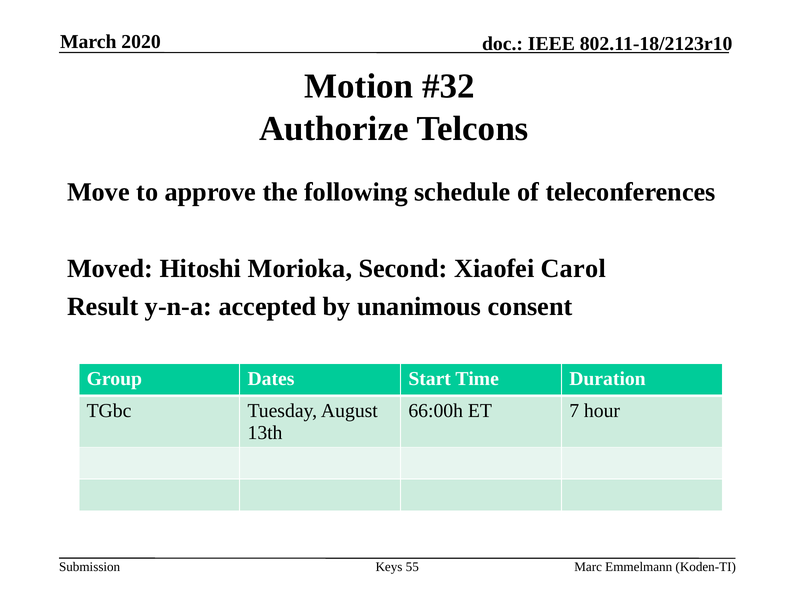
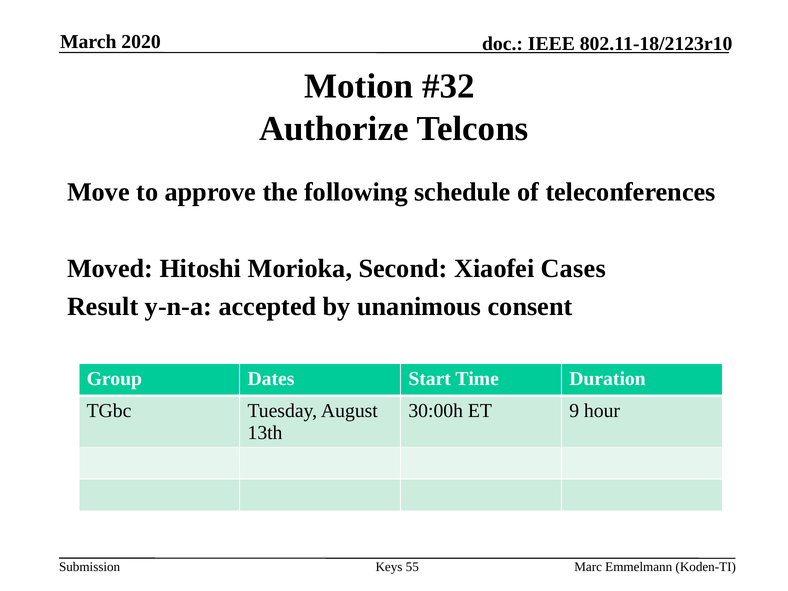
Carol: Carol -> Cases (573, 268)
66:00h: 66:00h -> 30:00h (436, 411)
7: 7 -> 9 (574, 411)
